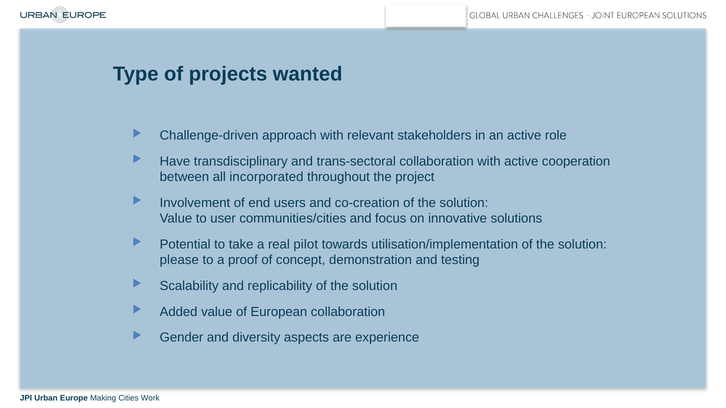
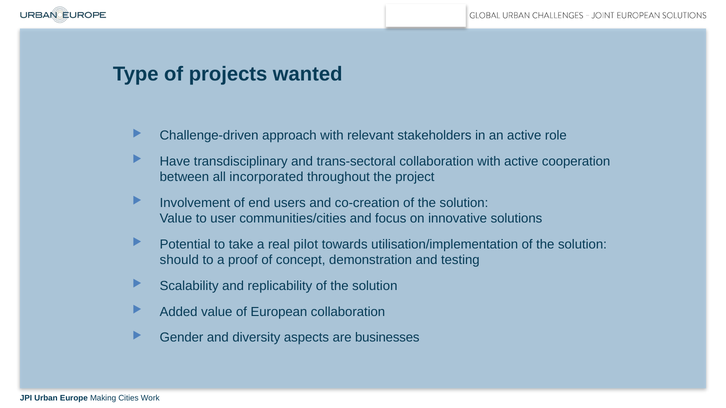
please: please -> should (179, 260)
experience: experience -> businesses (387, 338)
